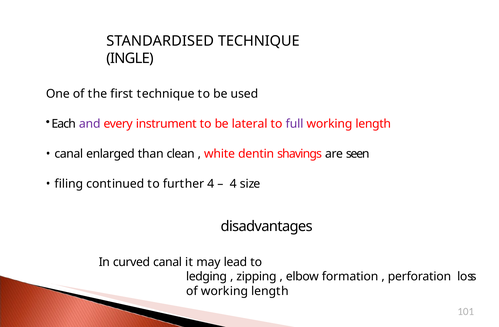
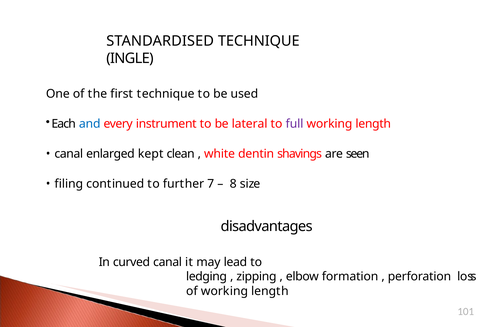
and colour: purple -> blue (90, 124)
than: than -> kept (151, 154)
further 4: 4 -> 7 (211, 184)
4: 4 -> 8 (233, 184)
